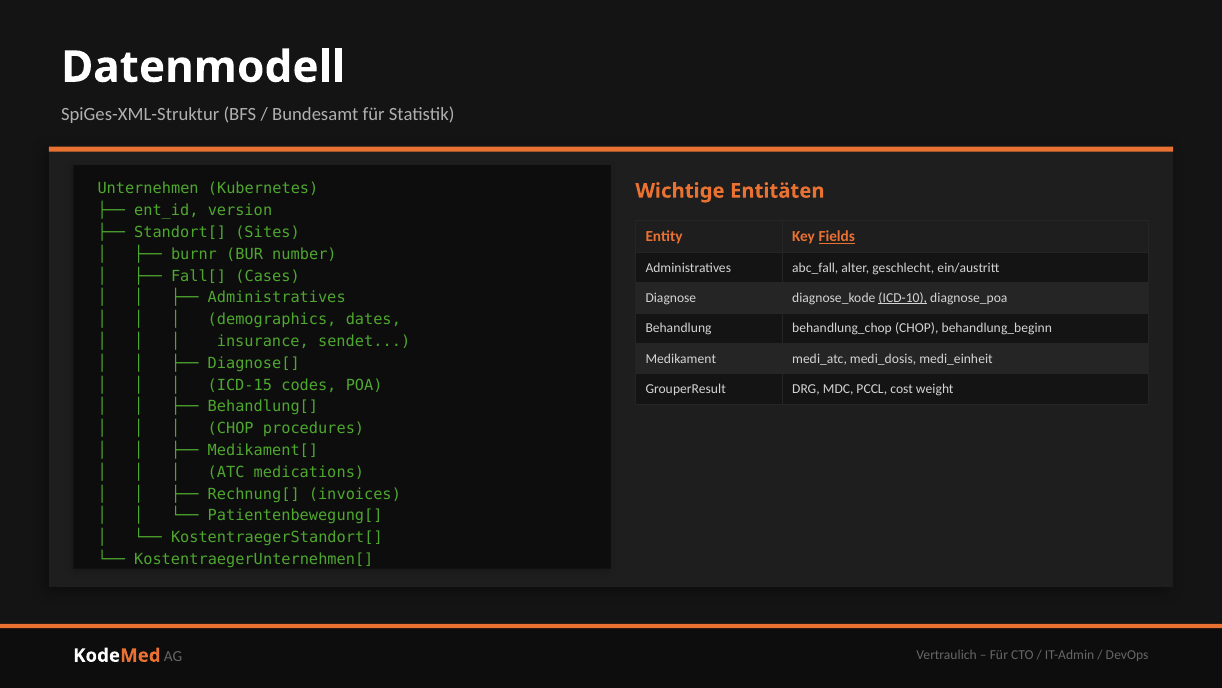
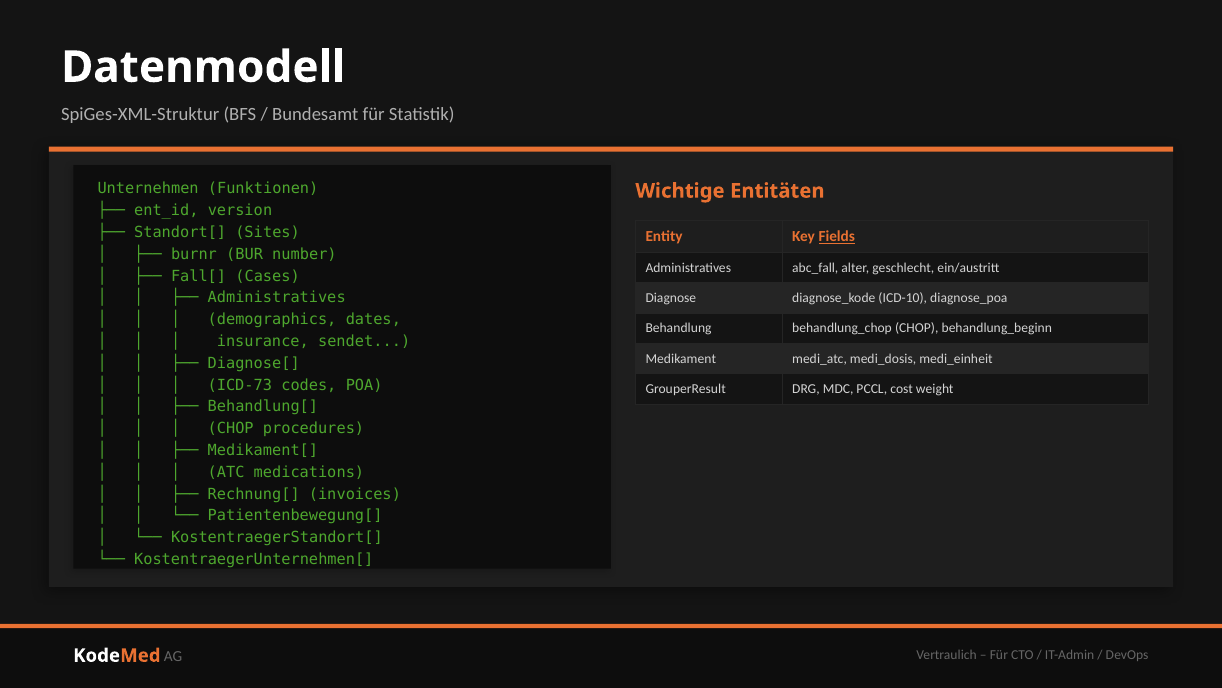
Kubernetes: Kubernetes -> Funktionen (263, 189)
ICD-10 underline: present -> none (903, 298)
ICD-15: ICD-15 -> ICD-73 (240, 385)
